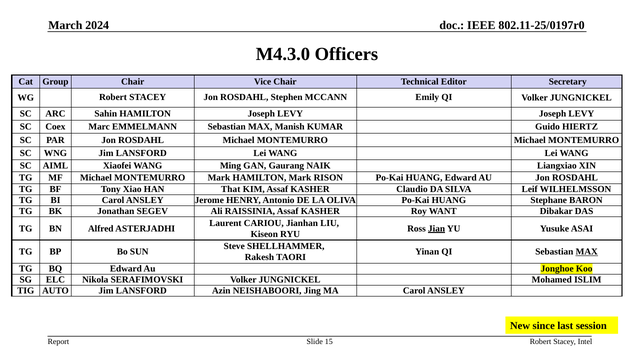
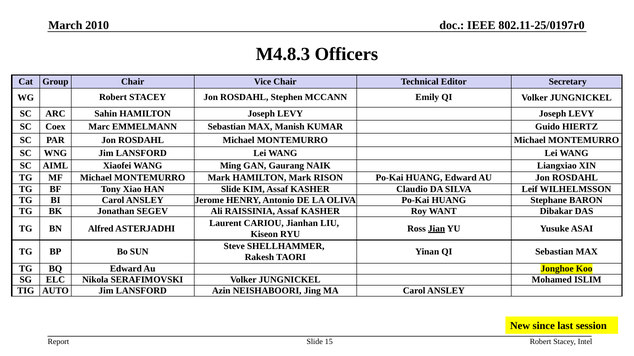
2024: 2024 -> 2010 (97, 25)
M4.3.0: M4.3.0 -> M4.8.3 (283, 54)
HAN That: That -> Slide (231, 190)
MAX underline: present -> none (587, 252)
